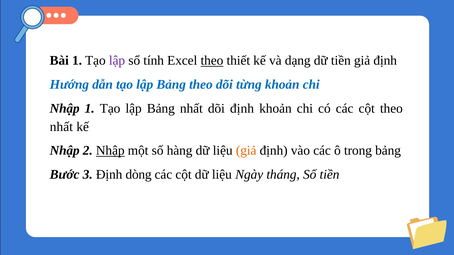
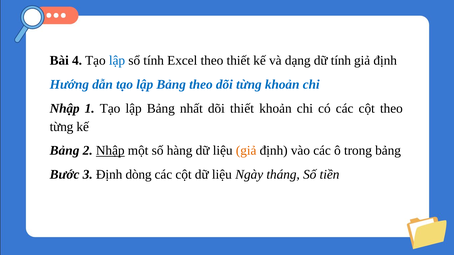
Bài 1: 1 -> 4 (77, 61)
lập colour: purple -> blue (117, 61)
theo underline: present -> none (212, 61)
dữ tiền: tiền -> tính (341, 61)
dõi định: định -> thiết (242, 109)
nhất: nhất -> từng (62, 127)
Nhập: Nhập -> Bảng (65, 151)
